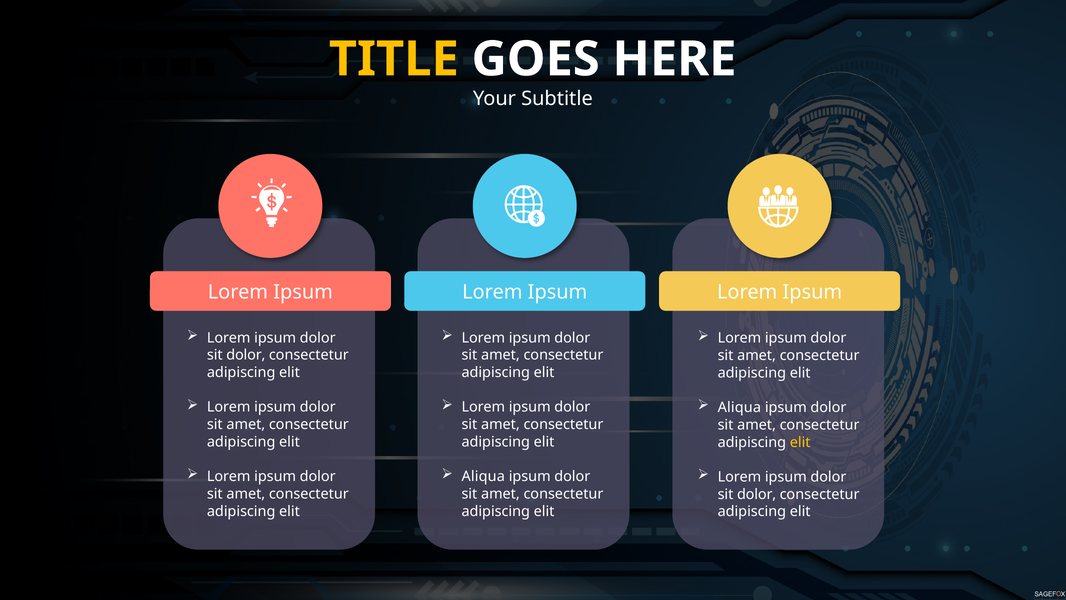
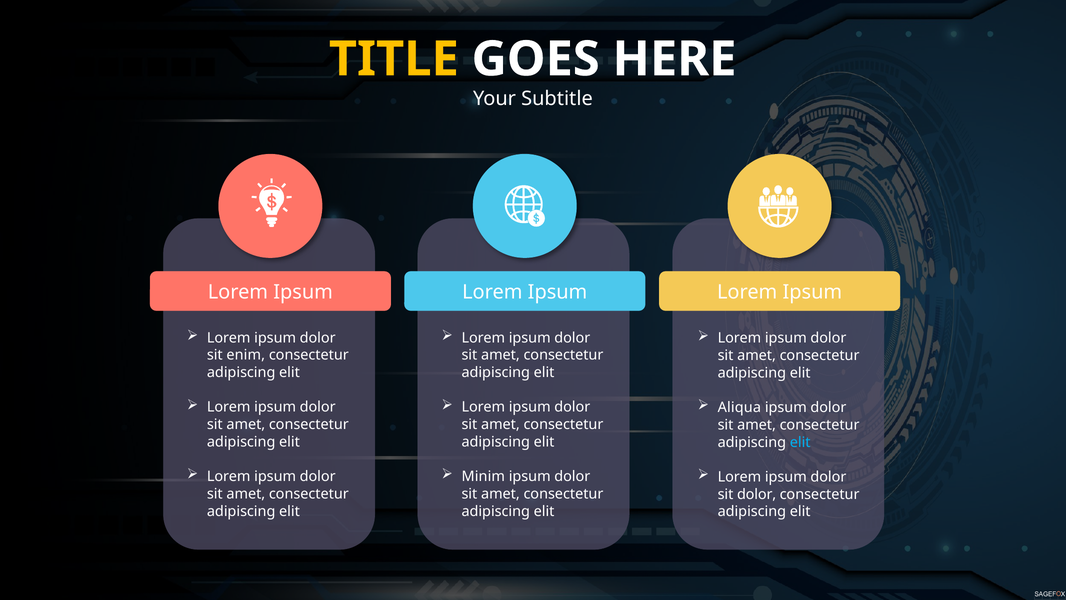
dolor: dolor -> enim (246, 355)
elit colour: yellow -> light blue (800, 442)
Aliqua: Aliqua -> Minim (483, 476)
